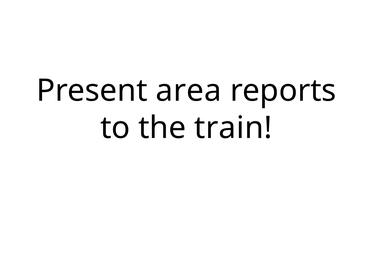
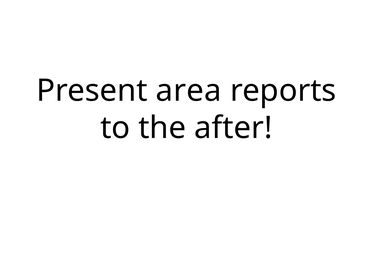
train: train -> after (233, 128)
